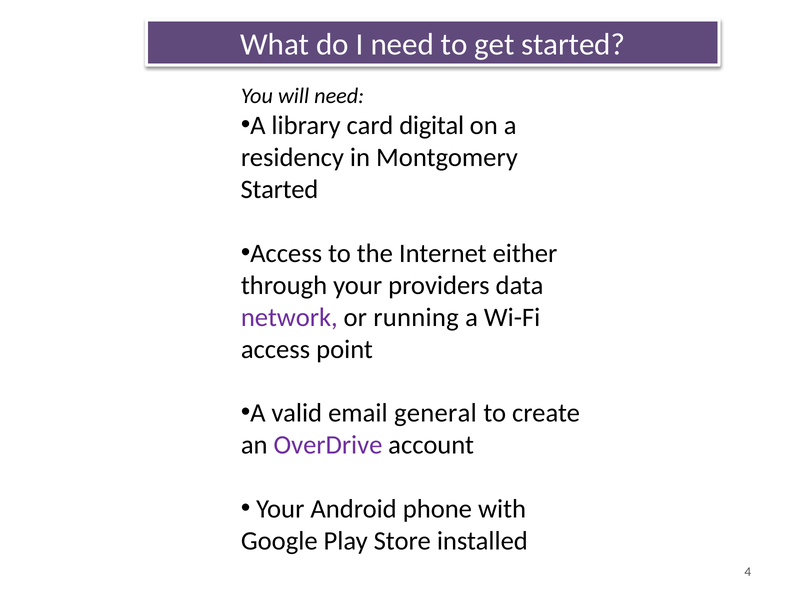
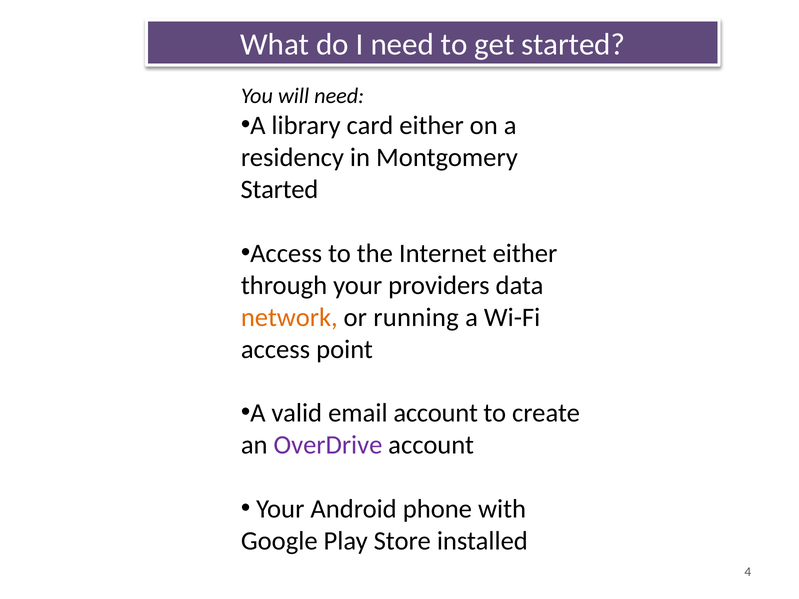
card digital: digital -> either (432, 126)
network colour: purple -> orange (289, 317)
email general: general -> account (436, 413)
